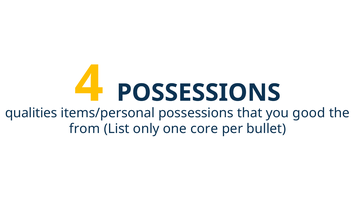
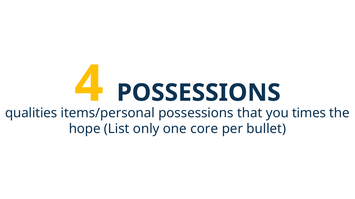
good: good -> times (309, 113)
from: from -> hope (85, 129)
